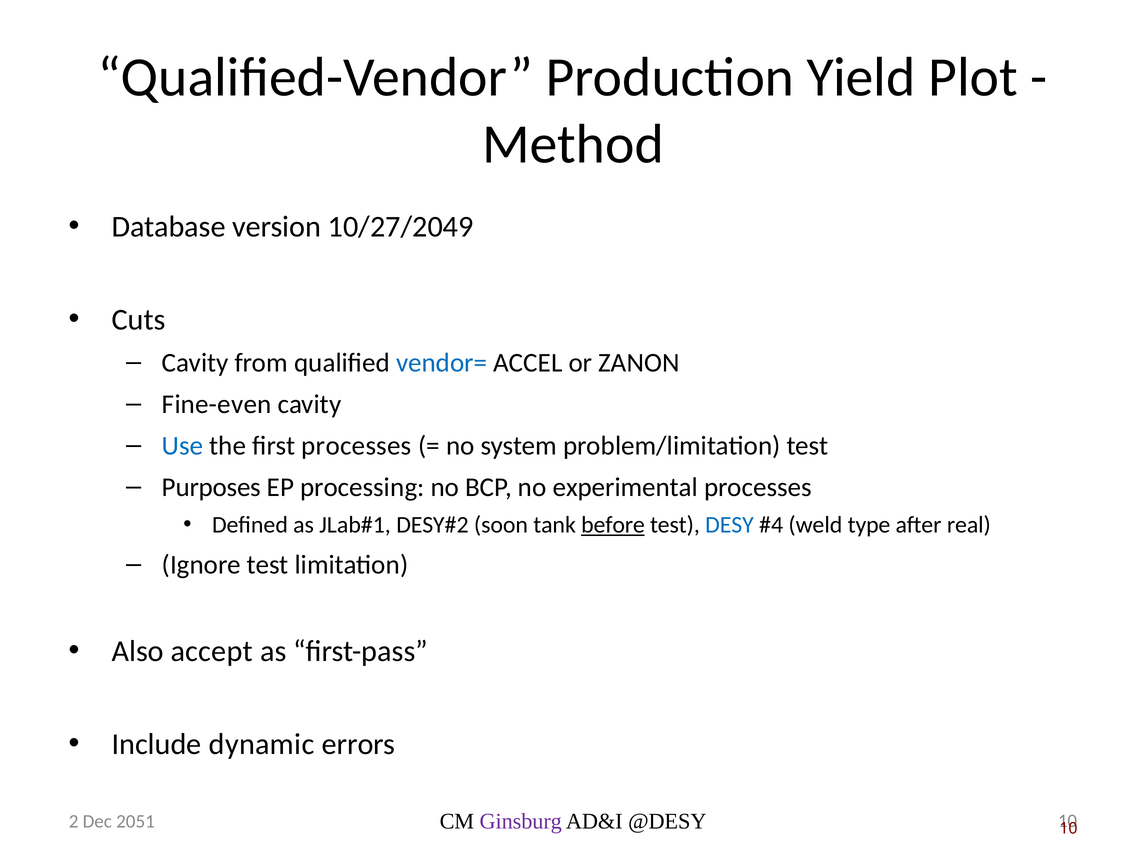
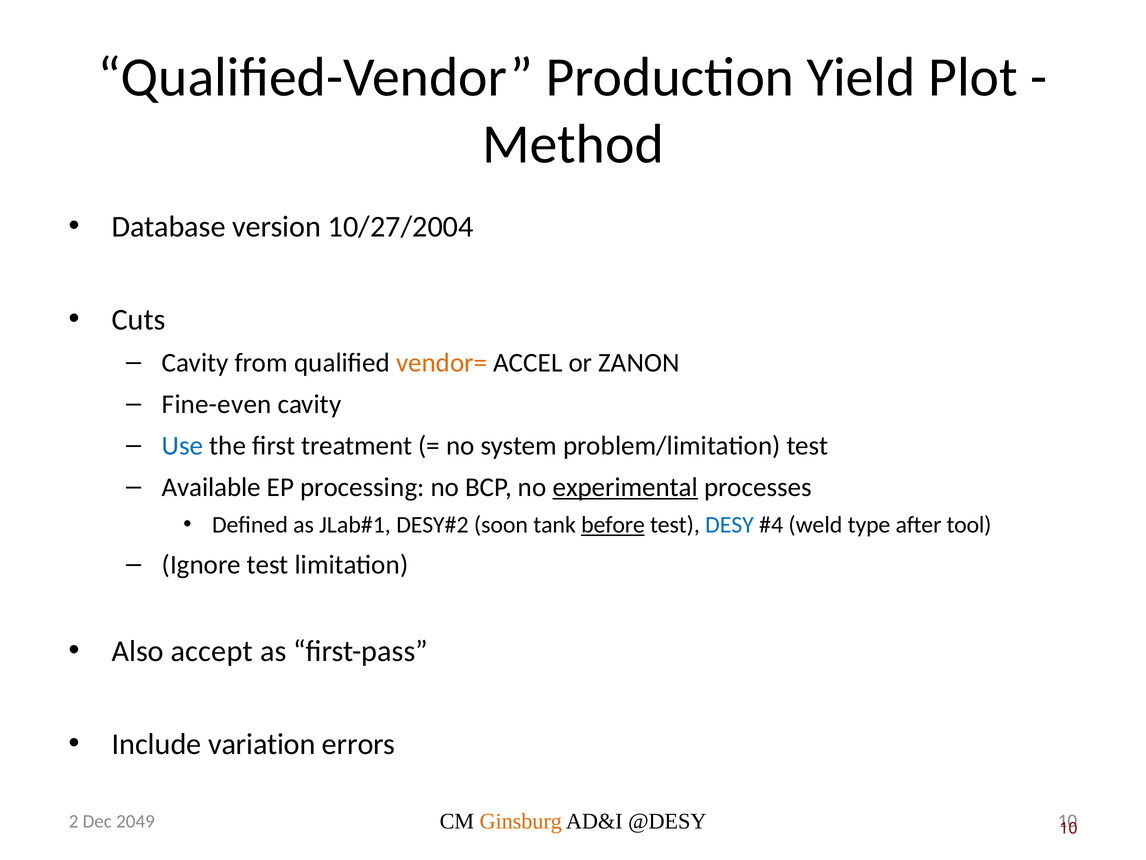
10/27/2049: 10/27/2049 -> 10/27/2004 (401, 227)
vendor= colour: blue -> orange (442, 363)
first processes: processes -> treatment (357, 445)
Purposes: Purposes -> Available (211, 487)
experimental underline: none -> present (625, 487)
real: real -> tool (969, 525)
dynamic: dynamic -> variation (262, 744)
Ginsburg colour: purple -> orange (521, 821)
2051: 2051 -> 2049 (136, 821)
